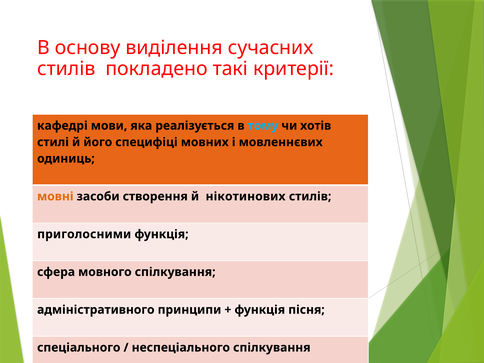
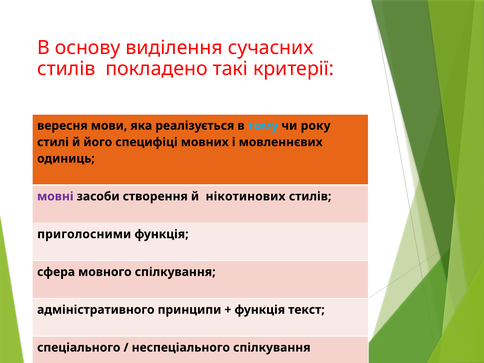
кафедрі: кафедрі -> вересня (62, 126)
хотів: хотів -> року (316, 126)
мовні colour: orange -> purple (55, 196)
пісня: пісня -> текст (306, 310)
